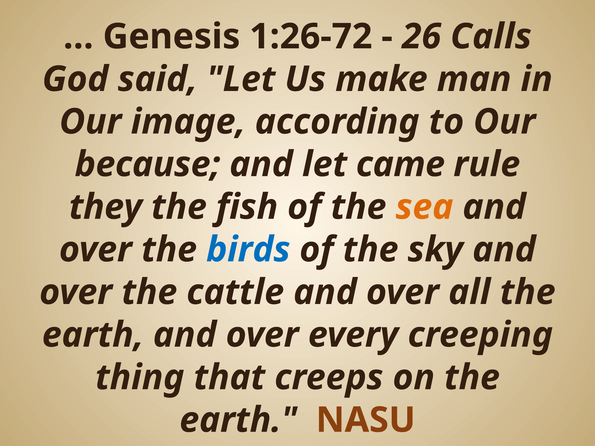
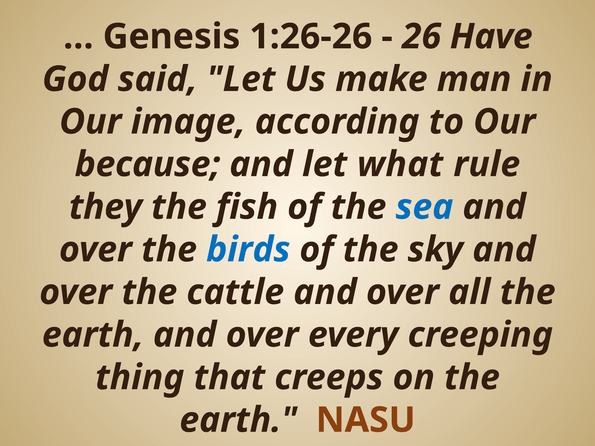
1:26-72: 1:26-72 -> 1:26-26 (311, 37)
Calls: Calls -> Have (491, 37)
came: came -> what (400, 165)
sea colour: orange -> blue (424, 207)
